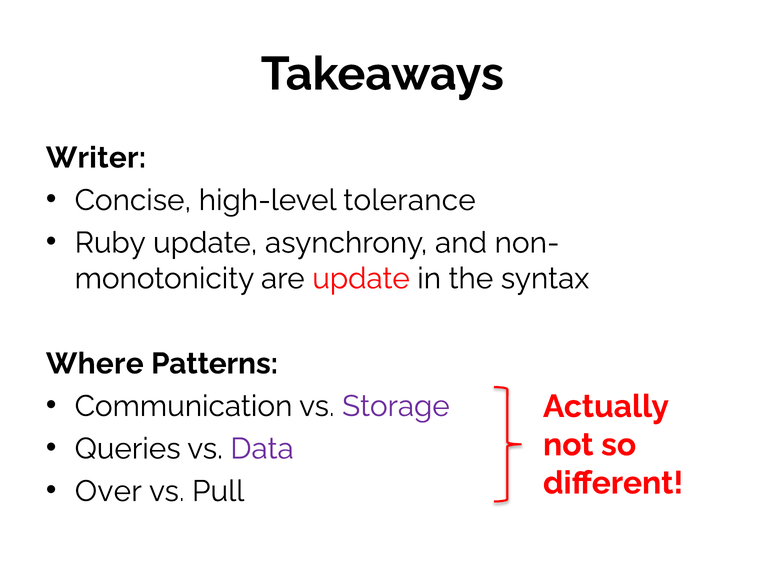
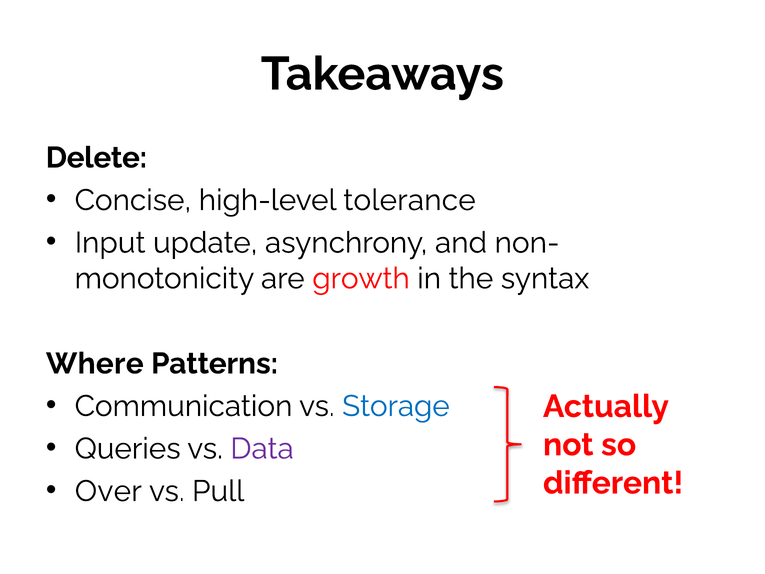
Writer: Writer -> Delete (96, 158)
Ruby: Ruby -> Input (110, 243)
are update: update -> growth (361, 278)
Storage colour: purple -> blue (396, 406)
